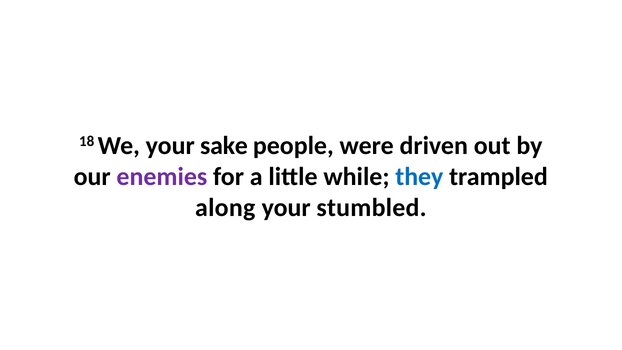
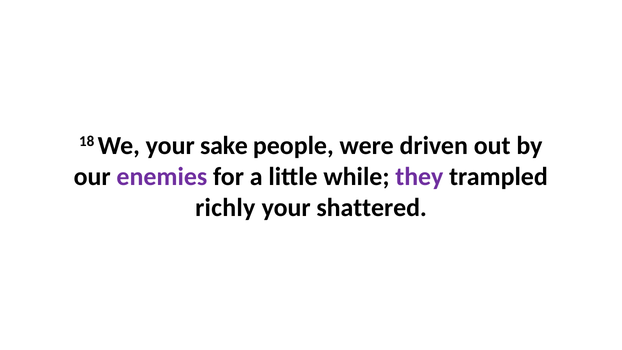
they colour: blue -> purple (419, 177)
along: along -> richly (225, 208)
stumbled: stumbled -> shattered (372, 208)
